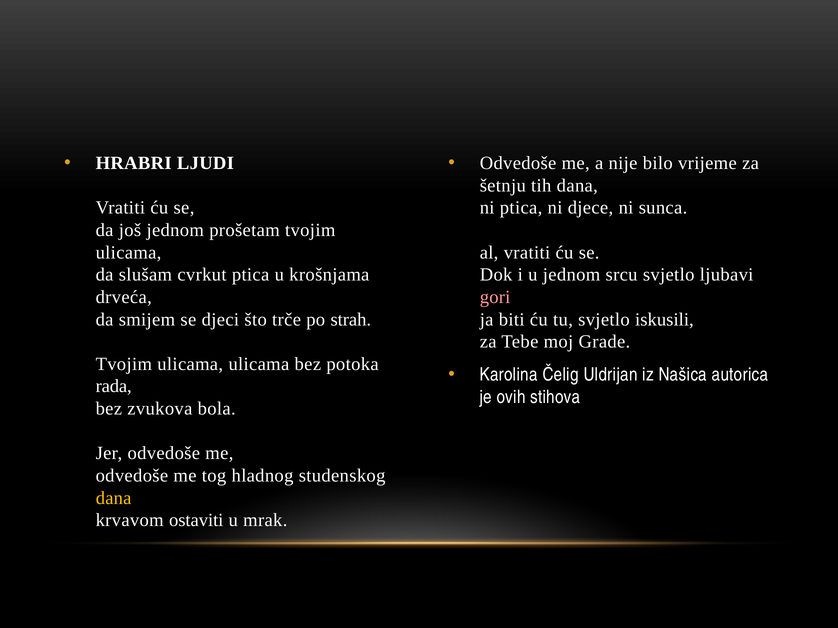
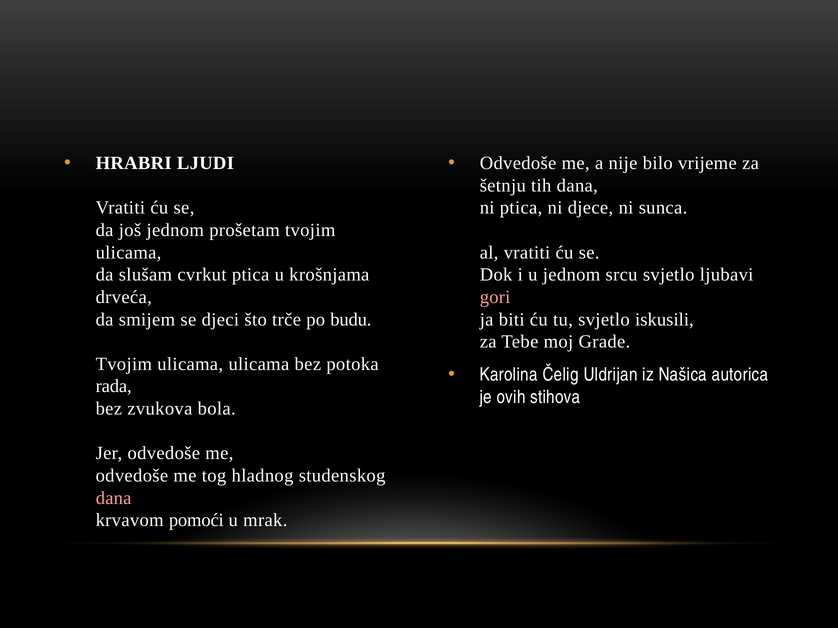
strah: strah -> budu (351, 320)
dana colour: yellow -> pink (114, 498)
ostaviti: ostaviti -> pomoći (196, 521)
